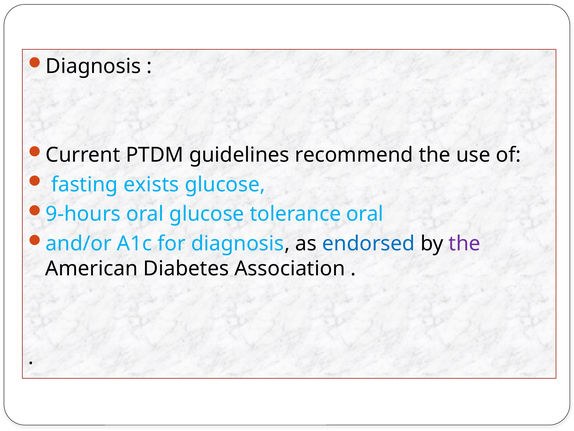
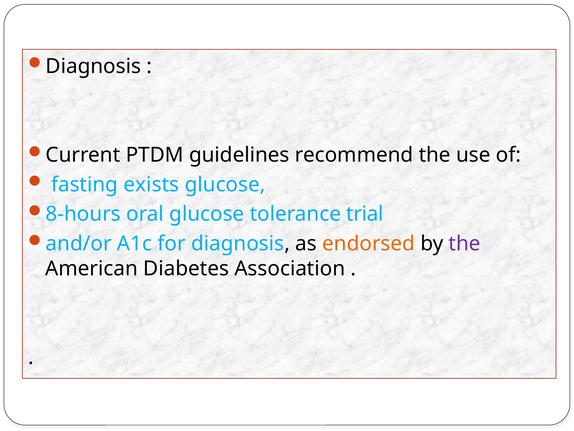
9-hours: 9-hours -> 8-hours (83, 214)
tolerance oral: oral -> trial (365, 214)
endorsed colour: blue -> orange (369, 243)
